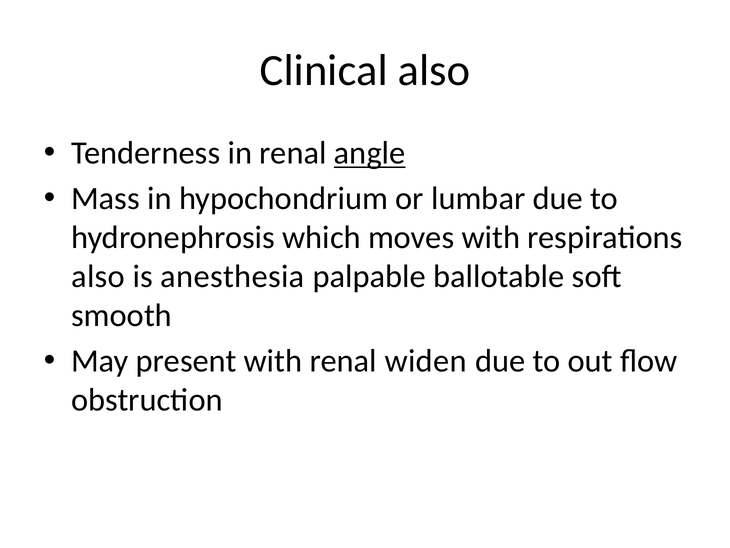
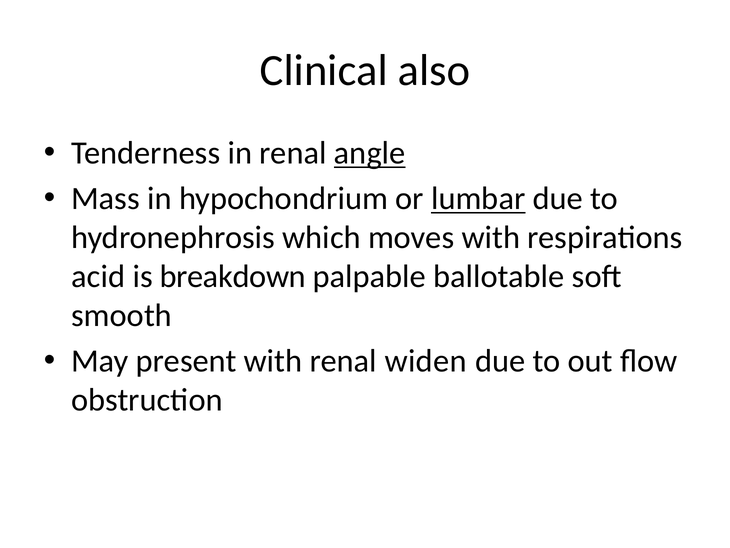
lumbar underline: none -> present (478, 199)
also: also -> acid (98, 276)
anesthesia: anesthesia -> breakdown (233, 276)
